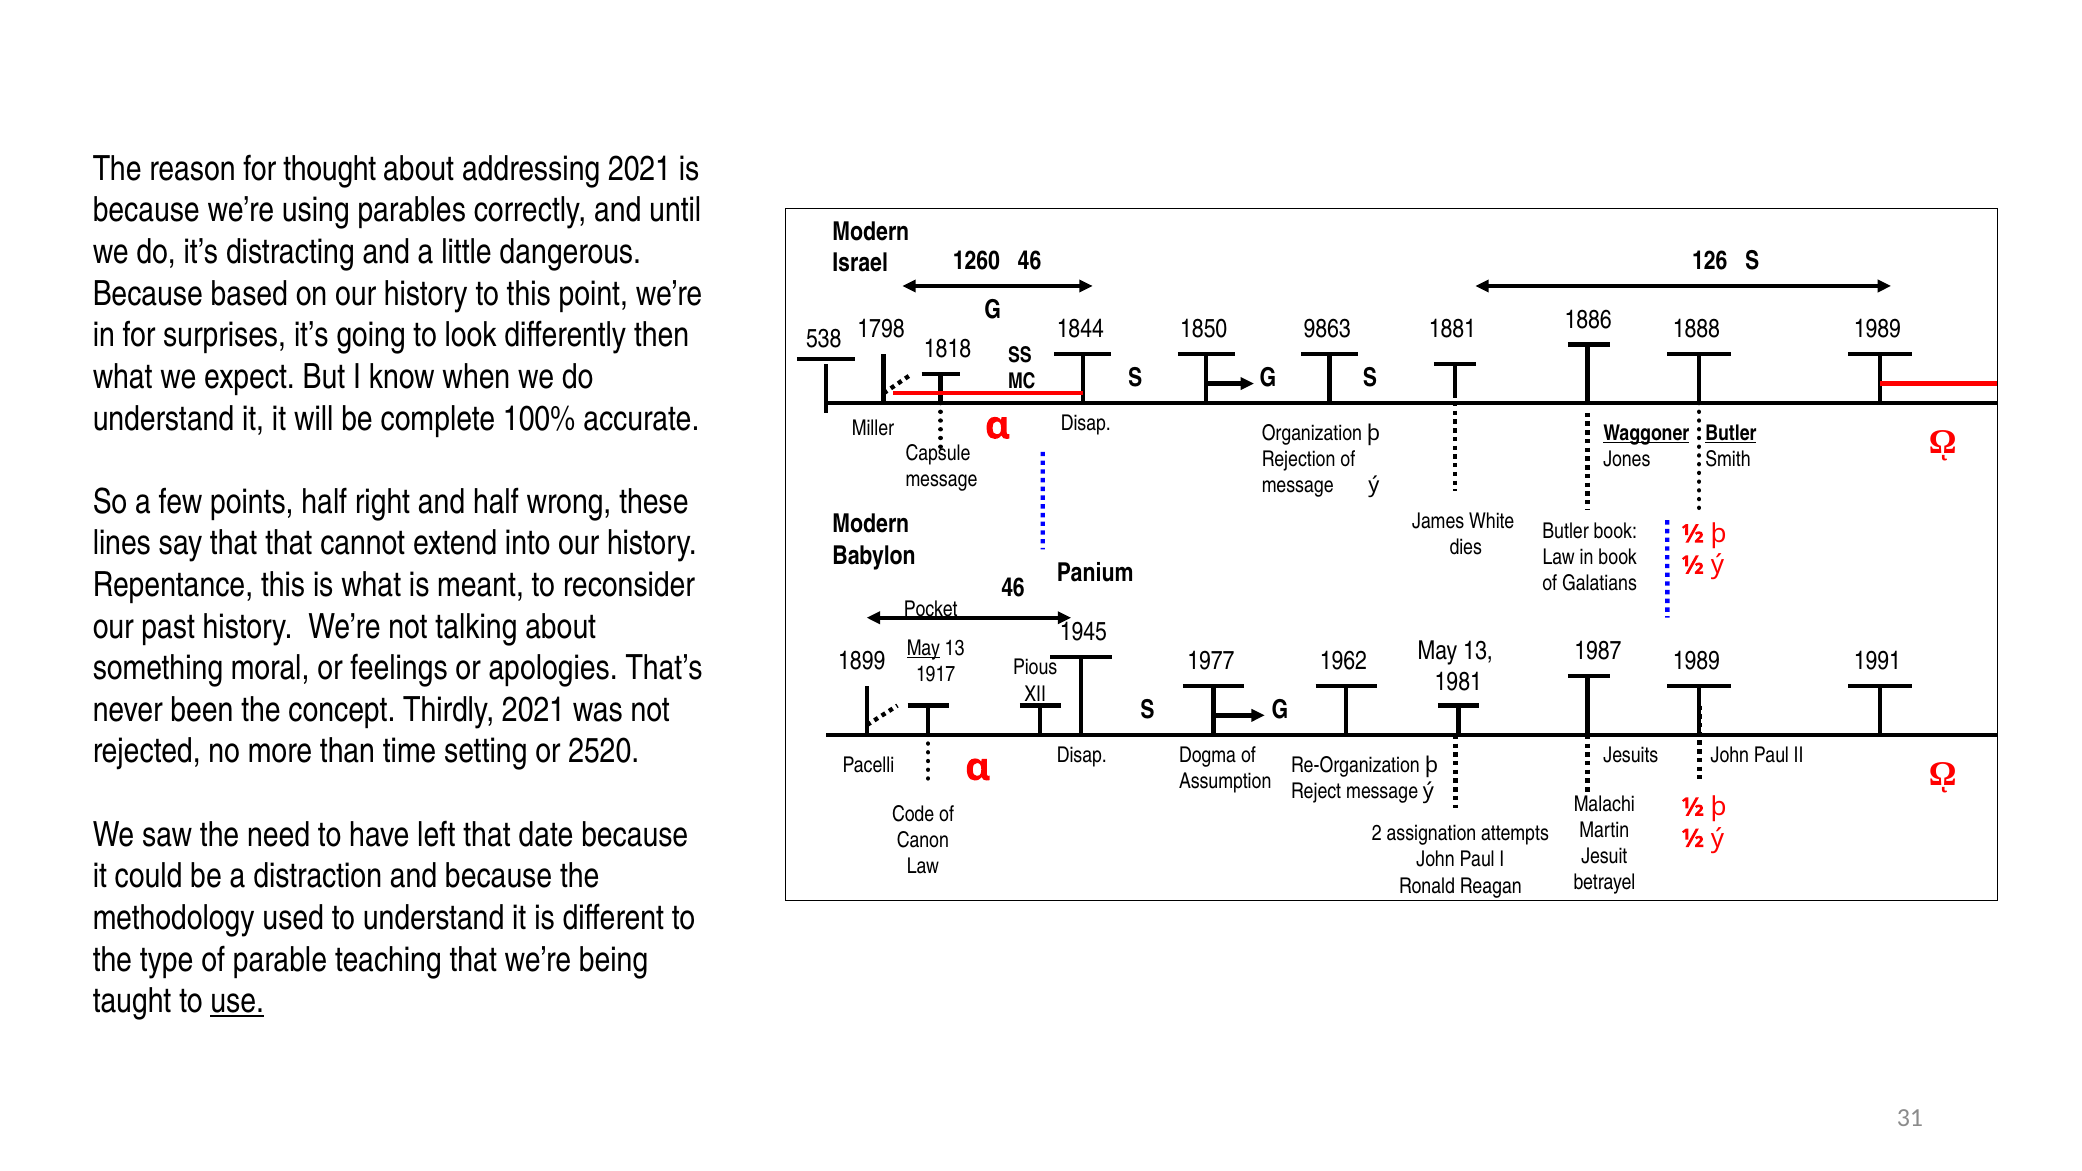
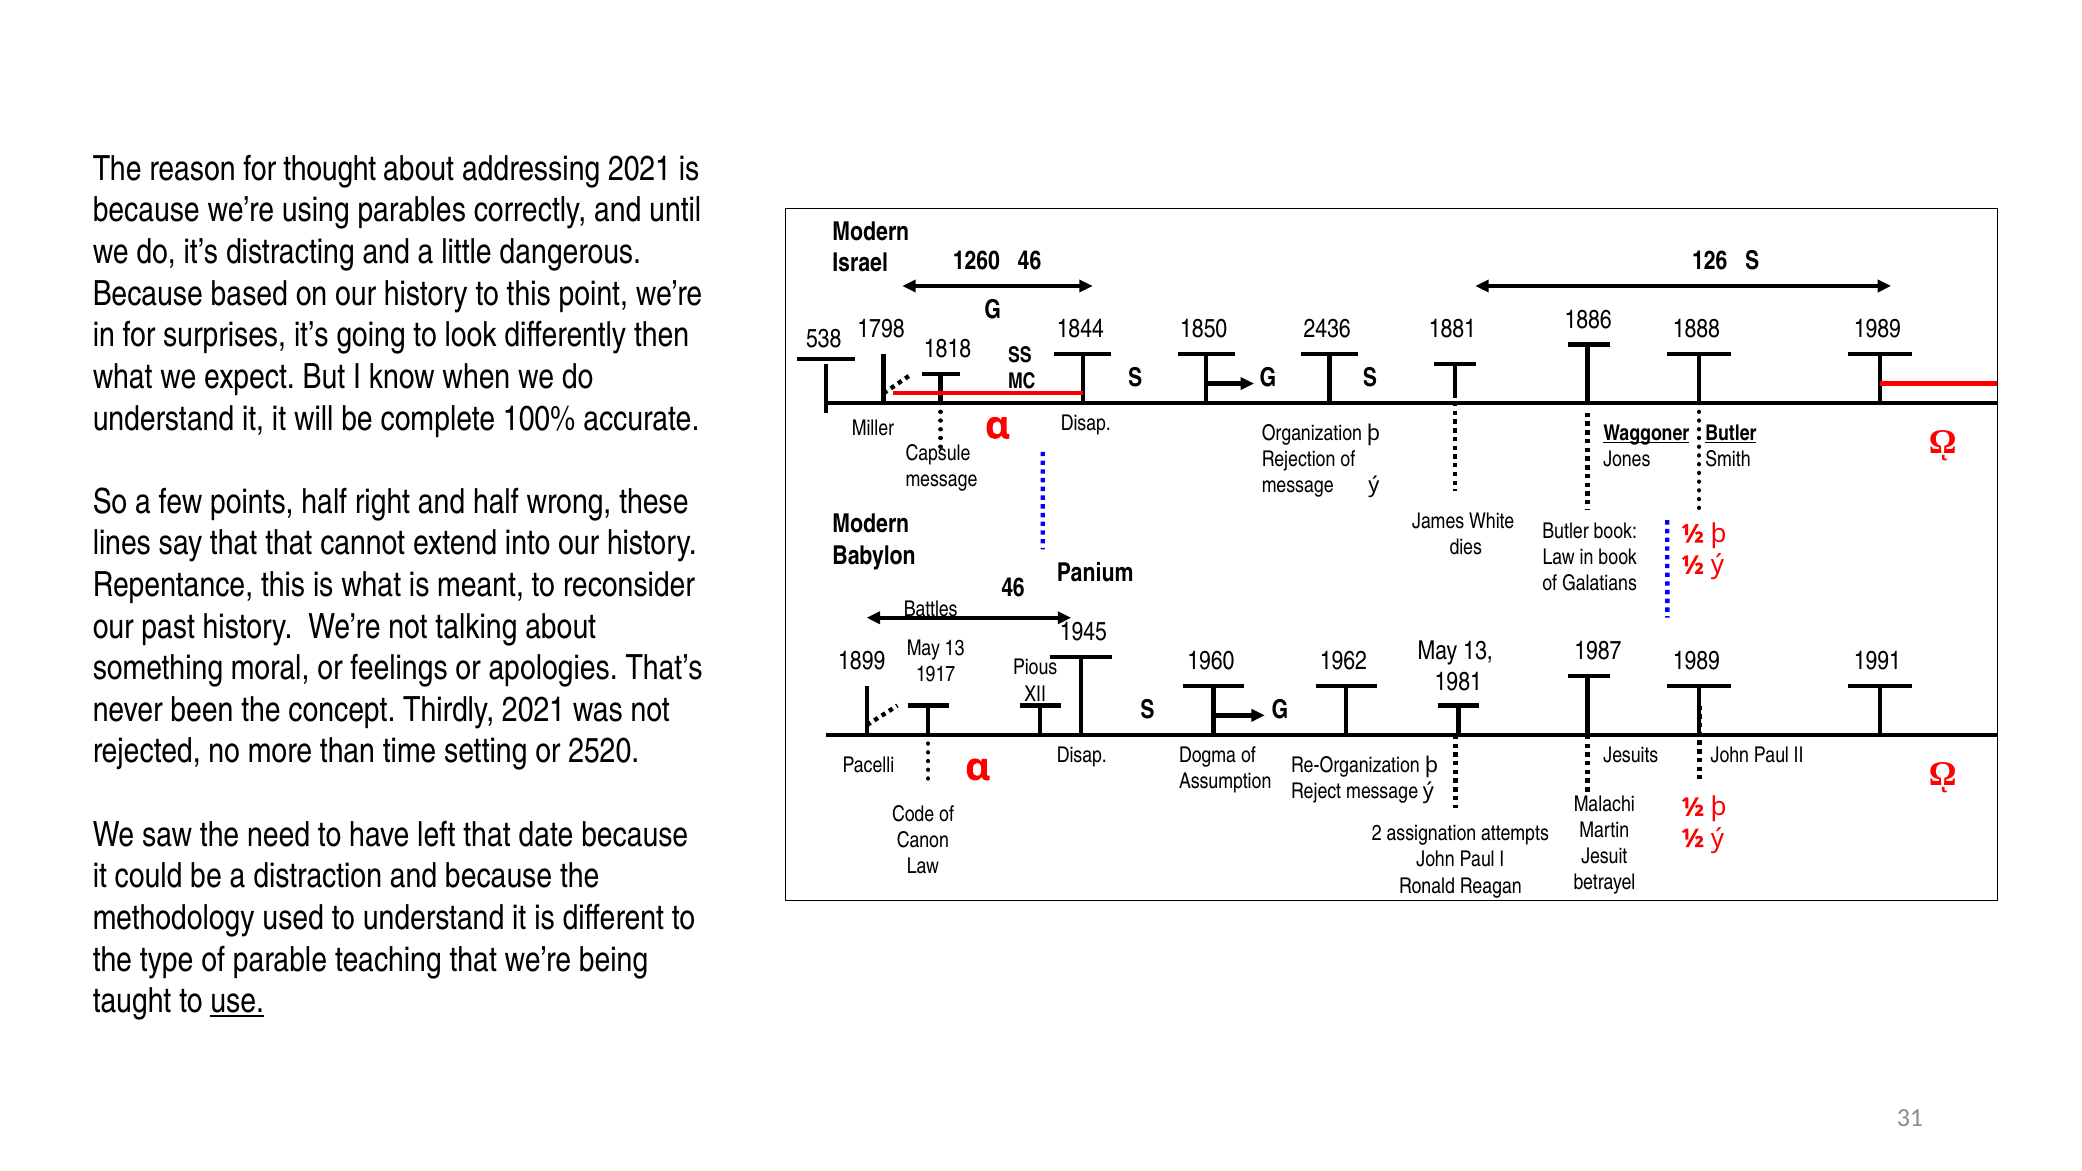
9863: 9863 -> 2436 (1327, 329)
Pocket: Pocket -> Battles (931, 609)
May underline: present -> none (923, 648)
1977: 1977 -> 1960 (1211, 661)
